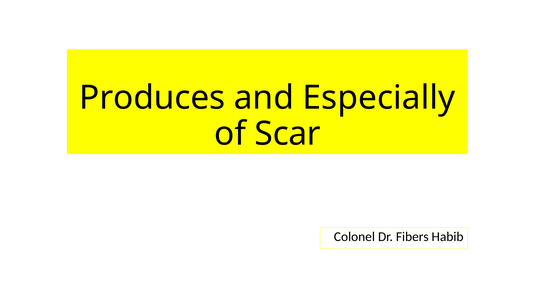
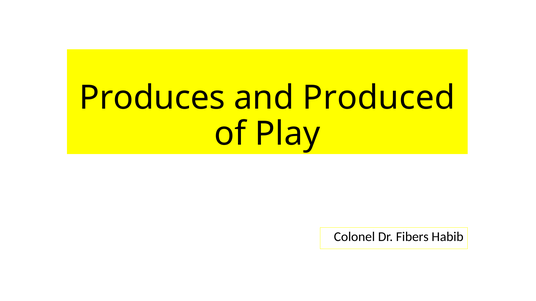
Especially: Especially -> Produced (379, 98)
Scar: Scar -> Play (287, 134)
